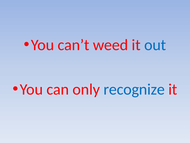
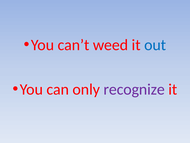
recognize colour: blue -> purple (134, 89)
